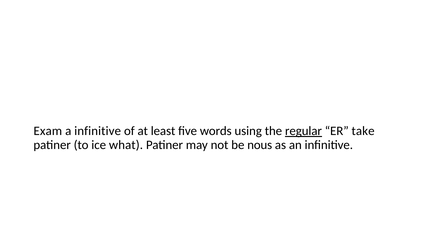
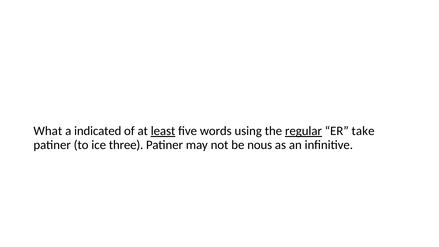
Exam: Exam -> What (48, 131)
a infinitive: infinitive -> indicated (98, 131)
least underline: none -> present (163, 131)
what: what -> three (126, 145)
